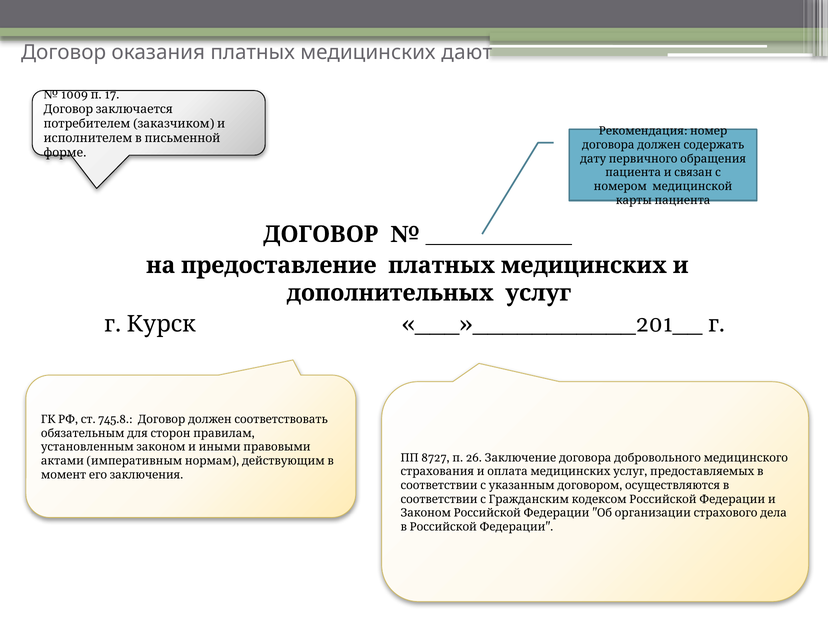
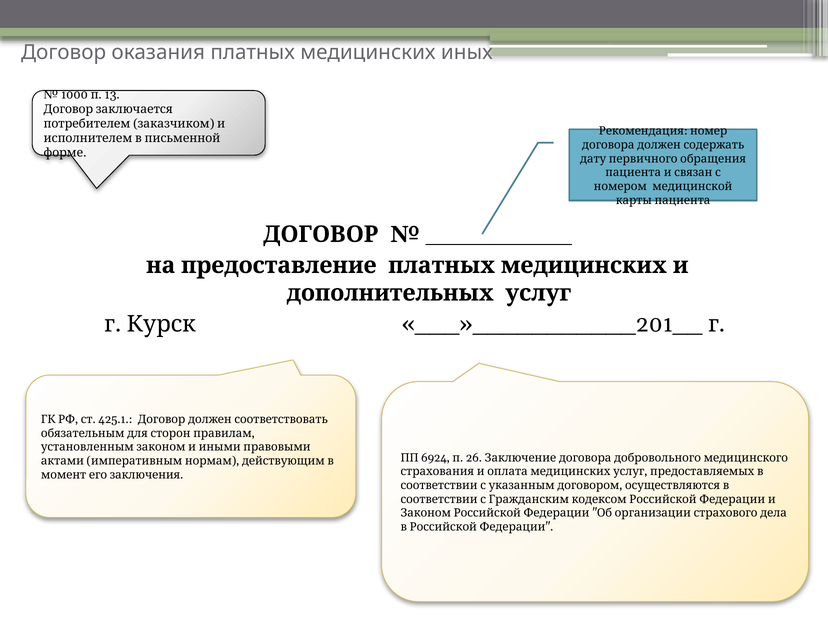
дают: дают -> иных (467, 53)
1009: 1009 -> 1000 (75, 95)
17: 17 -> 13 (112, 95)
745.8: 745.8 -> 425.1 (115, 419)
8727: 8727 -> 6924 (436, 458)
